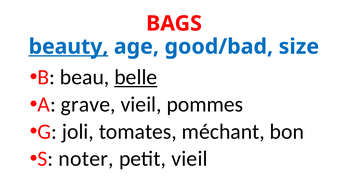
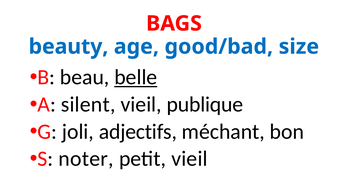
beauty underline: present -> none (68, 47)
grave: grave -> silent (88, 104)
pommes: pommes -> publique (205, 104)
tomates: tomates -> adjectifs (138, 131)
